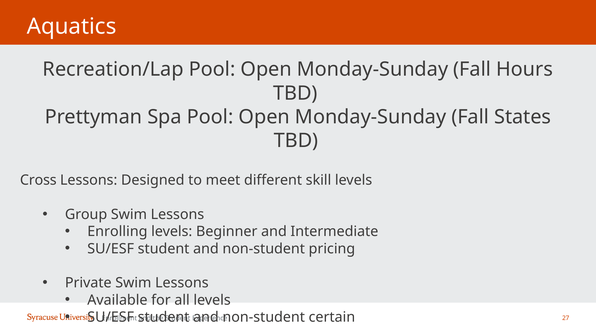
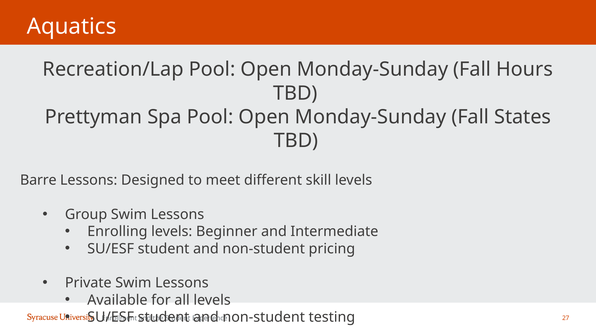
Cross: Cross -> Barre (38, 180)
certain: certain -> testing (332, 317)
